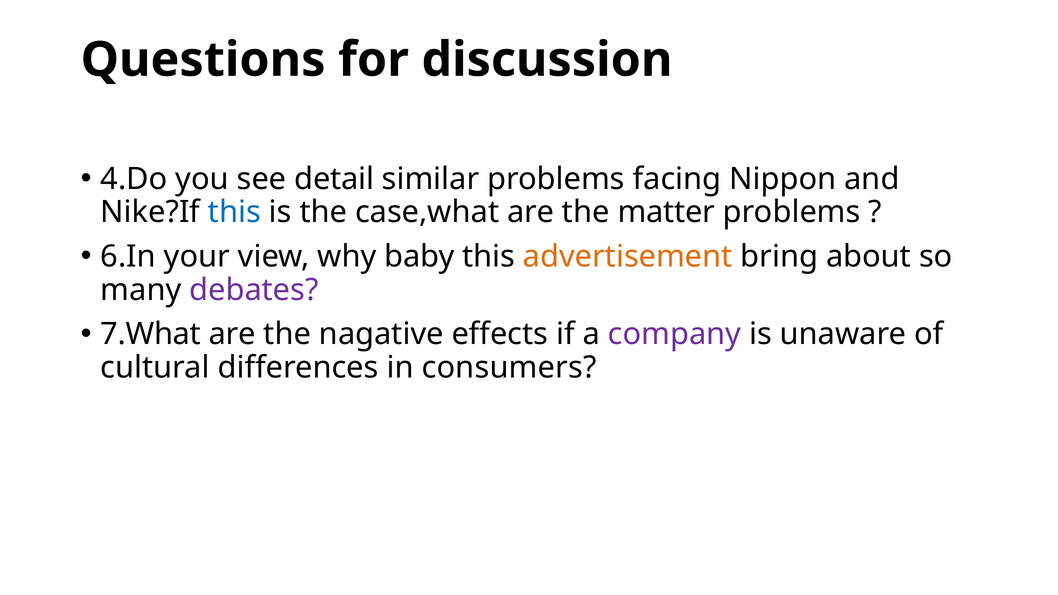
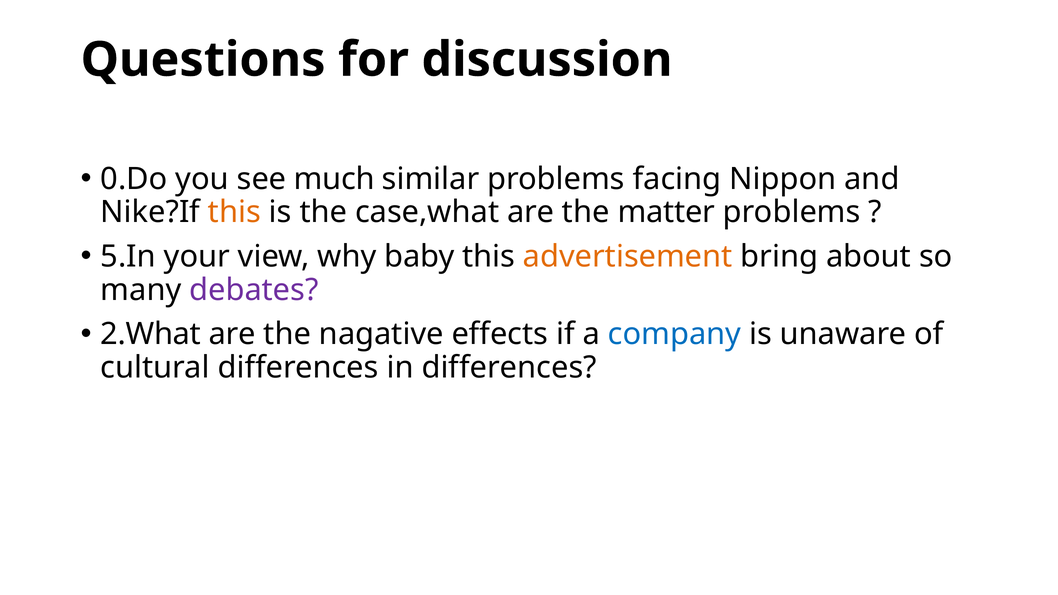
4.Do: 4.Do -> 0.Do (134, 179)
detail: detail -> much (334, 179)
this colour: blue -> orange (234, 212)
6.In: 6.In -> 5.In (128, 257)
7.What: 7.What -> 2.What (151, 334)
company colour: purple -> blue (675, 334)
in consumers: consumers -> differences (509, 368)
